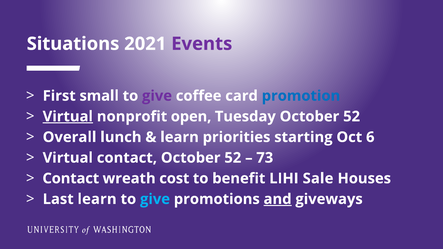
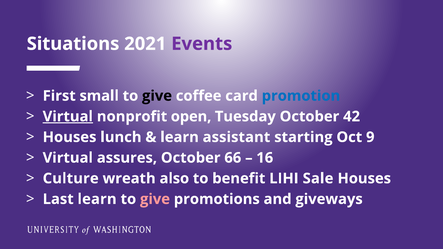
give colour: purple -> black (157, 96)
Tuesday October 52: 52 -> 42 (352, 117)
Overall: Overall -> Houses (70, 137)
priorities: priorities -> assistant (236, 137)
6: 6 -> 9 (370, 137)
Virtual contact: contact -> assures (127, 158)
52: 52 -> 66 (233, 158)
73: 73 -> 16 (265, 158)
Contact: Contact -> Culture (71, 179)
cost: cost -> also (174, 179)
give colour: light blue -> pink (155, 199)
and underline: present -> none (278, 199)
